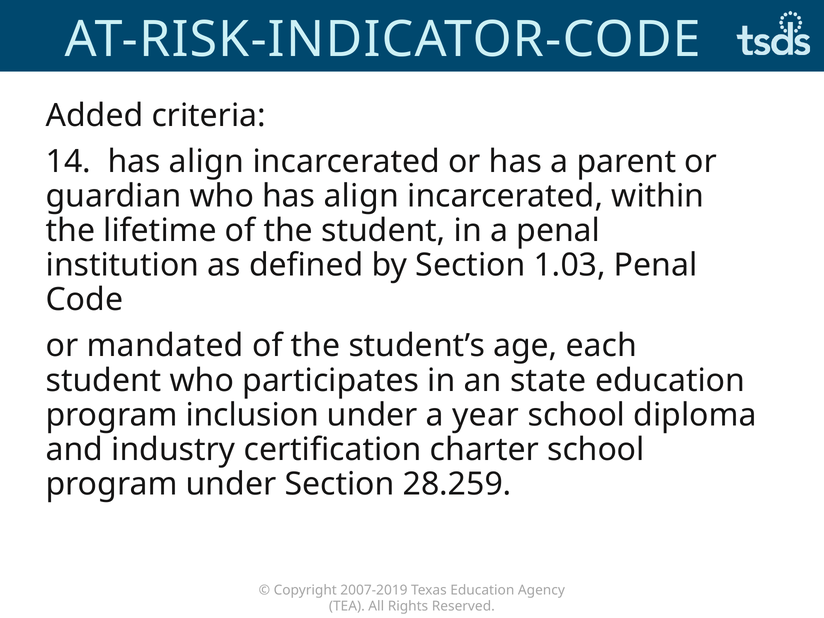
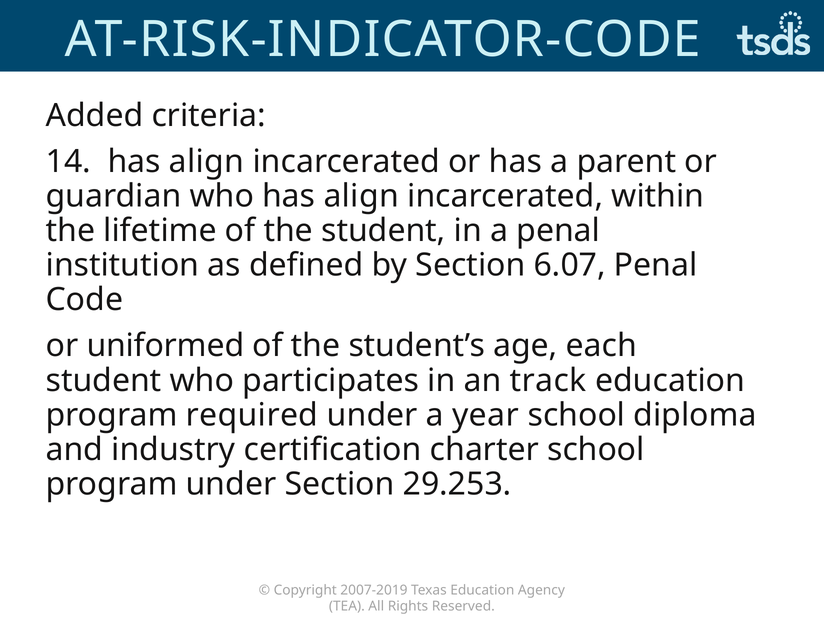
1.03: 1.03 -> 6.07 (570, 265)
mandated: mandated -> uniformed (165, 346)
state: state -> track (548, 380)
inclusion: inclusion -> required (252, 415)
28.259: 28.259 -> 29.253 (457, 484)
